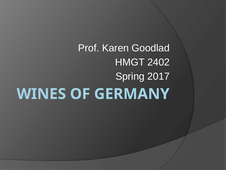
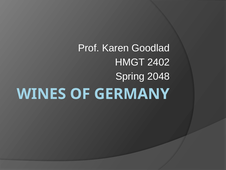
2017: 2017 -> 2048 (159, 76)
